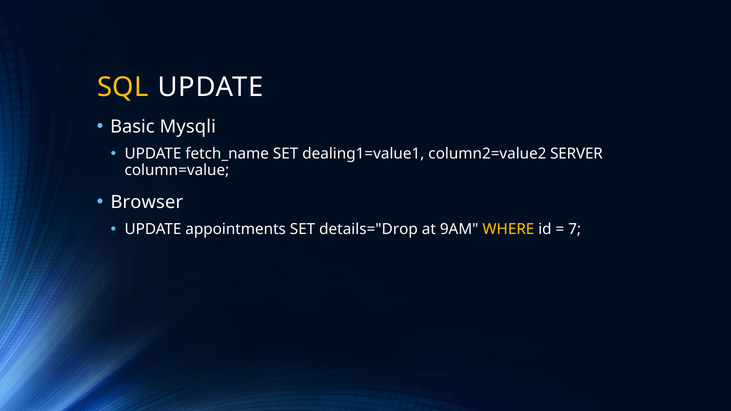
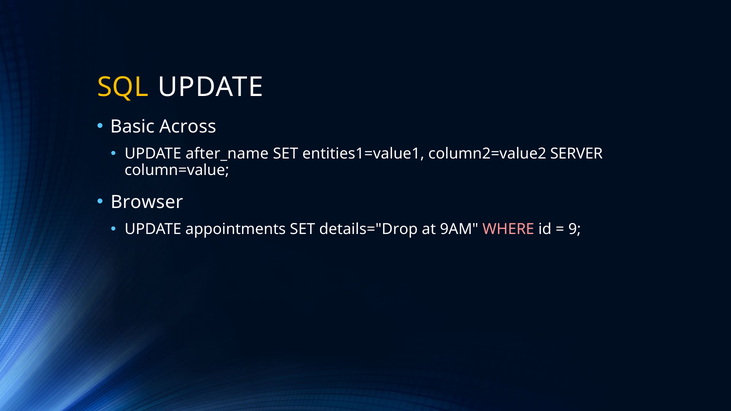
Mysqli: Mysqli -> Across (188, 127)
fetch_name: fetch_name -> after_name (227, 154)
dealing1=value1: dealing1=value1 -> entities1=value1 (363, 154)
WHERE colour: yellow -> pink (508, 229)
7: 7 -> 9 (575, 229)
